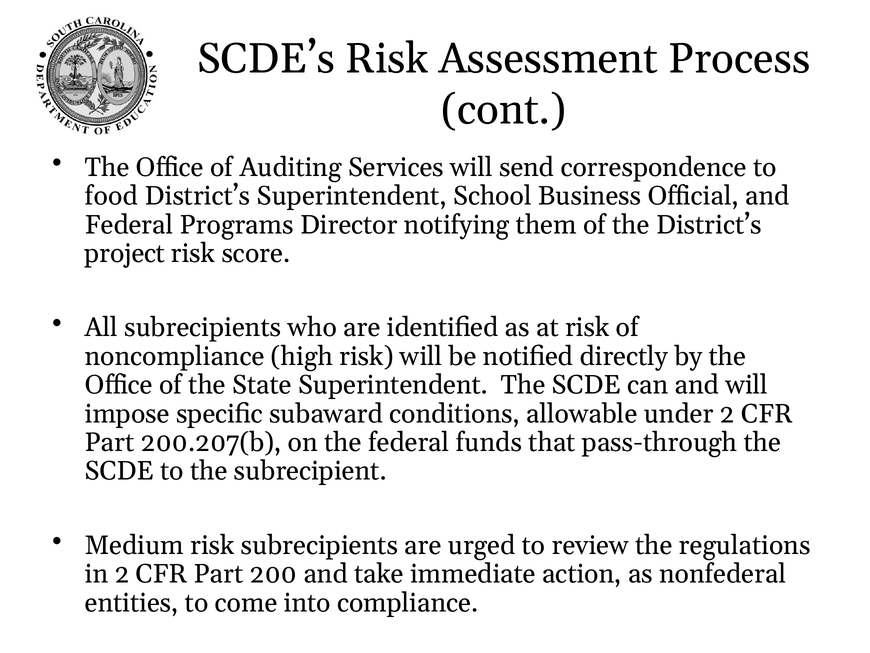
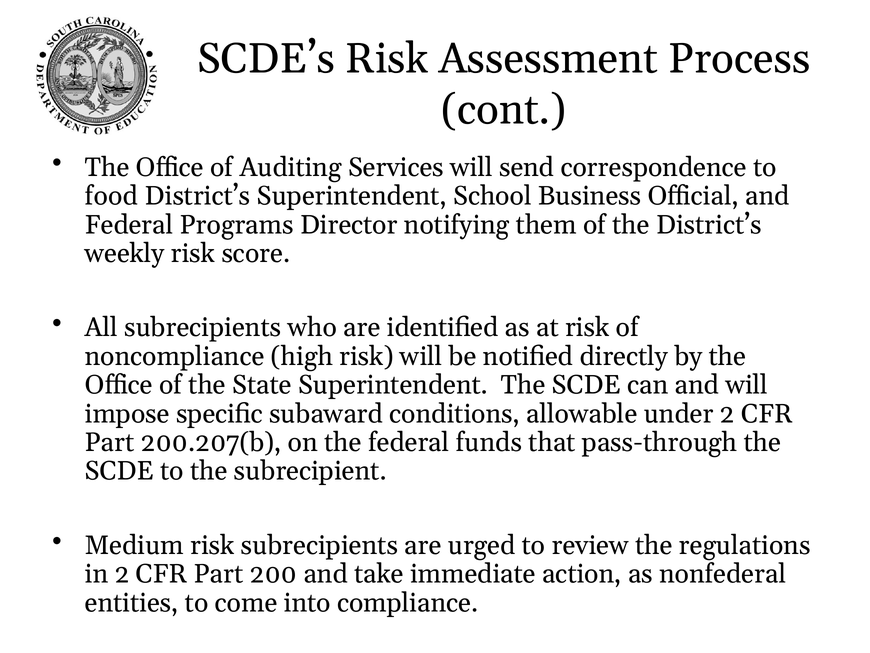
project: project -> weekly (125, 253)
